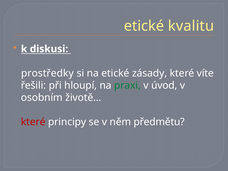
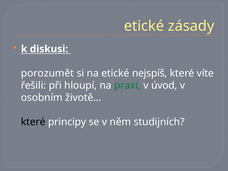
kvalitu: kvalitu -> zásady (191, 26)
prostředky: prostředky -> porozumět (47, 73)
zásady: zásady -> nejspíš (150, 73)
které colour: red -> black (33, 122)
předmětu: předmětu -> studijních (159, 122)
